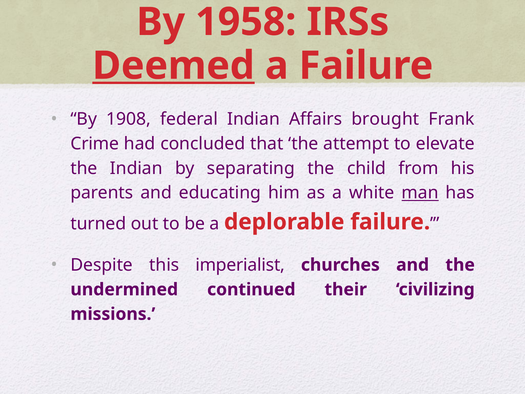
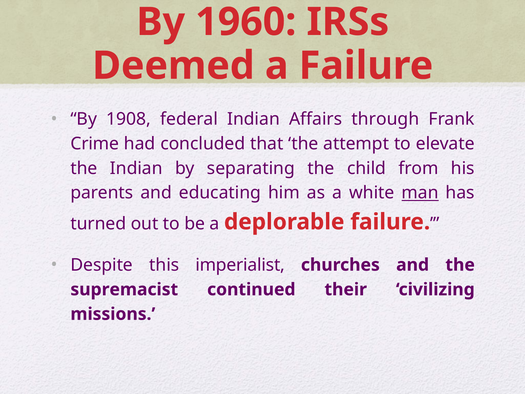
1958: 1958 -> 1960 (246, 22)
Deemed underline: present -> none (173, 66)
brought: brought -> through (385, 119)
undermined: undermined -> supremacist (124, 289)
